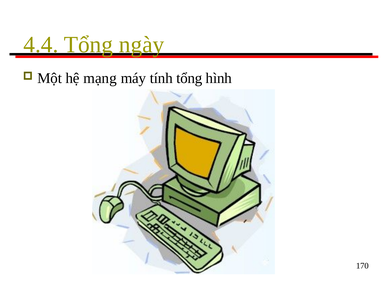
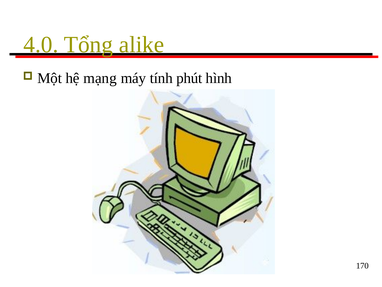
4.4: 4.4 -> 4.0 (41, 45)
ngày: ngày -> alike (142, 45)
tính tổng: tổng -> phút (189, 78)
